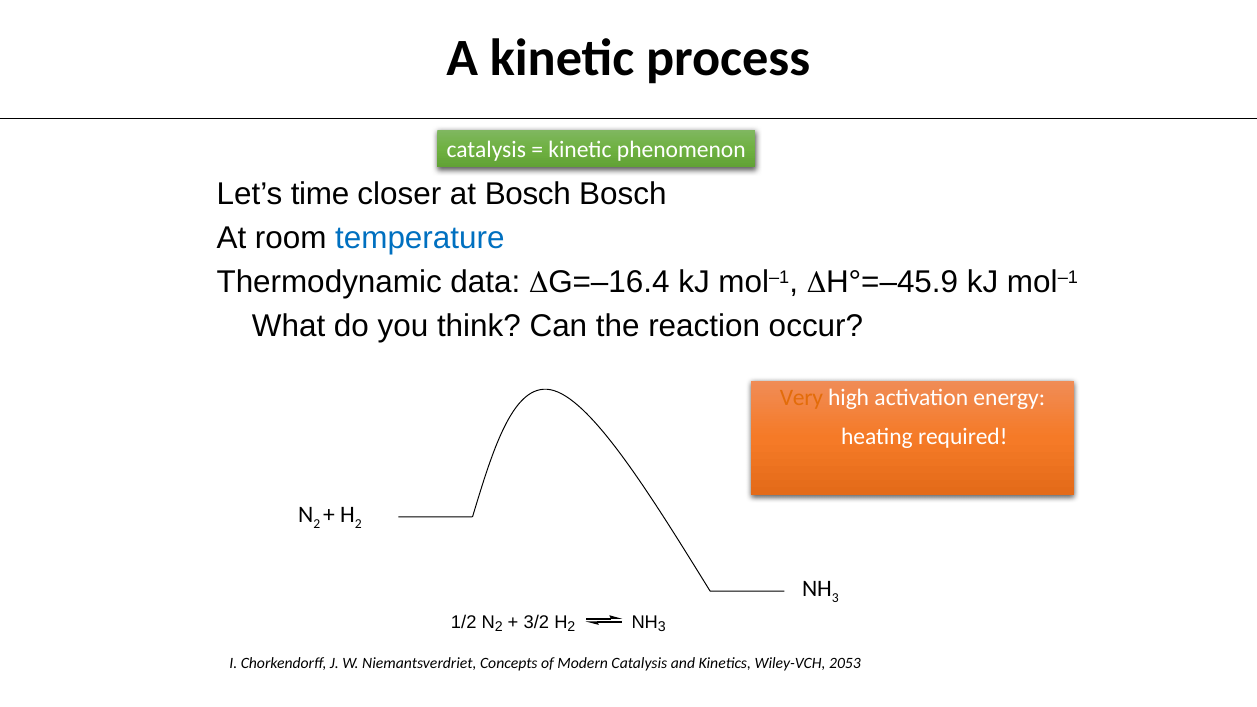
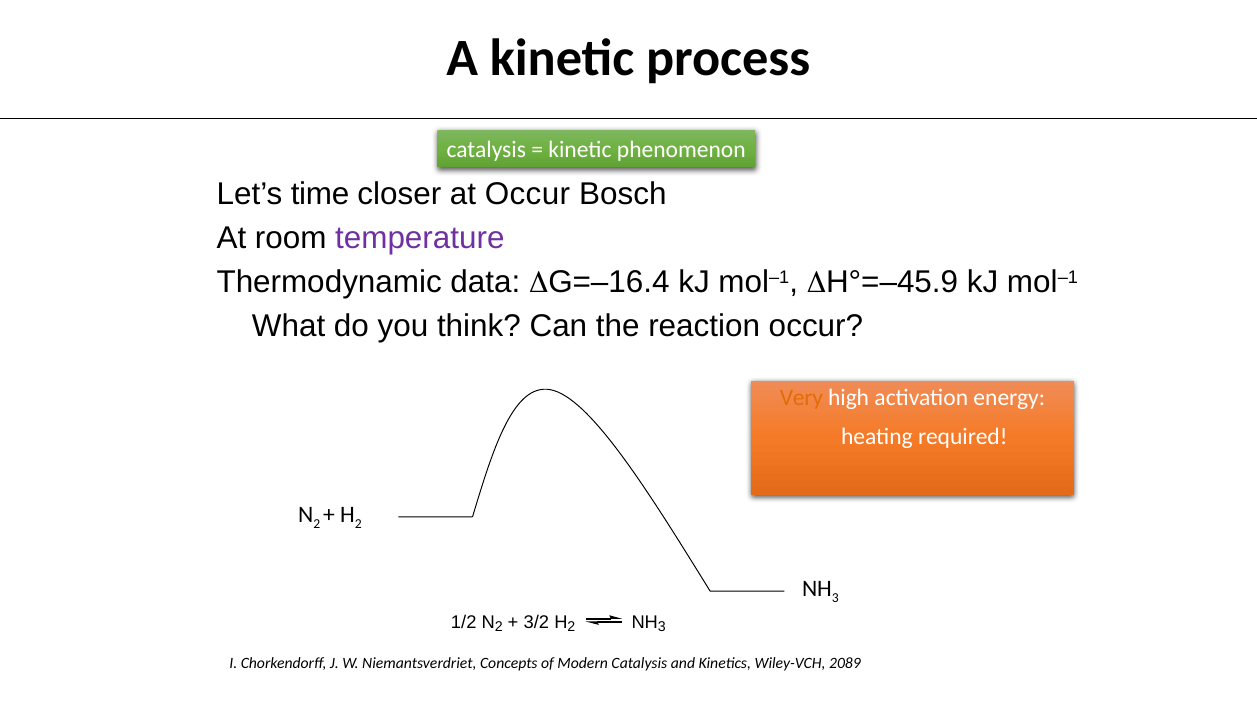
at Bosch: Bosch -> Occur (527, 195)
temperature colour: blue -> purple (420, 239)
2053: 2053 -> 2089 (845, 663)
